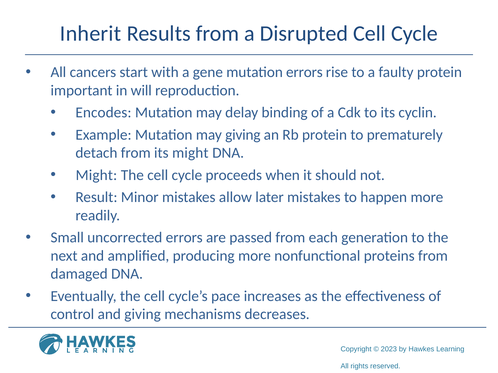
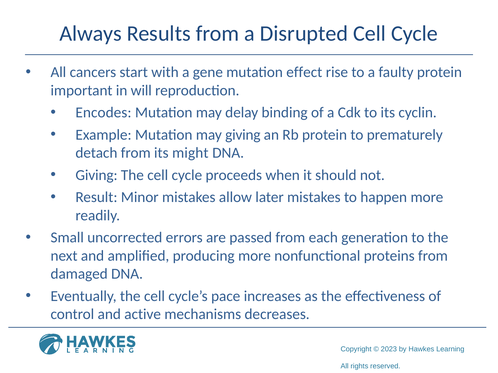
Inherit: Inherit -> Always (91, 33)
mutation errors: errors -> effect (304, 72)
Might: Might -> Giving (97, 175)
and giving: giving -> active (143, 315)
